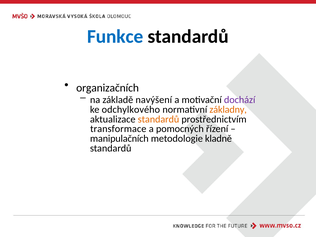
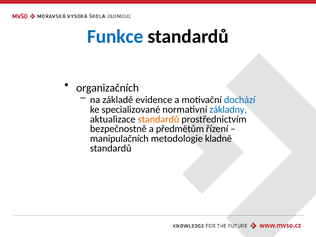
navýšení: navýšení -> evidence (154, 100)
dochází colour: purple -> blue (240, 100)
odchylkového: odchylkového -> specializované (131, 110)
základny colour: orange -> blue (228, 110)
transformace: transformace -> bezpečnostně (118, 129)
pomocných: pomocných -> předmětům (180, 129)
